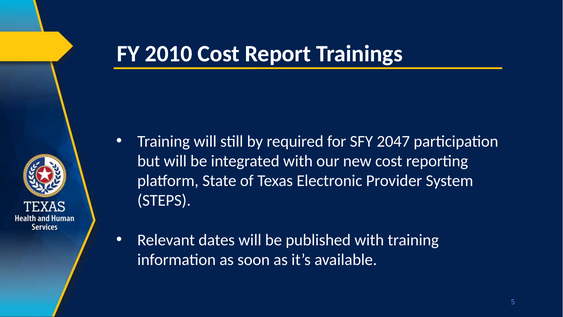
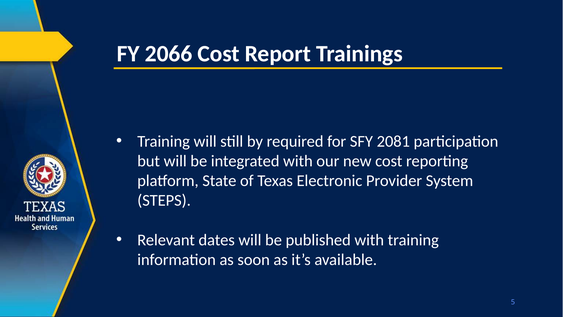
2010: 2010 -> 2066 (169, 54)
2047: 2047 -> 2081 (393, 141)
